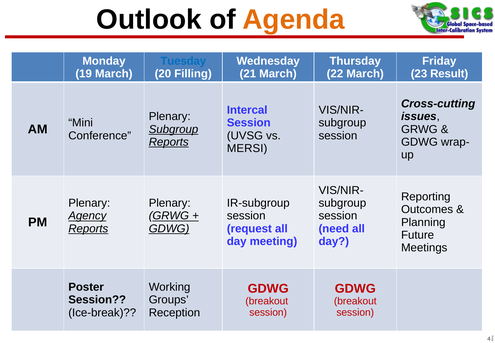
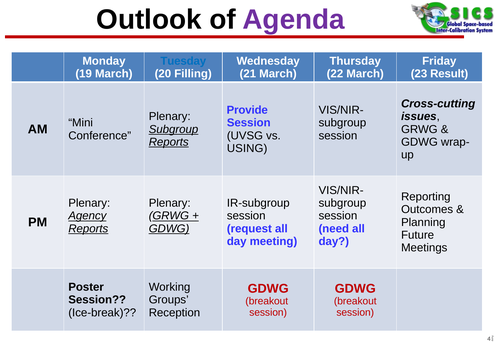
Agenda colour: orange -> purple (294, 20)
Intercal: Intercal -> Provide (247, 110)
MERSI: MERSI -> USING (247, 148)
